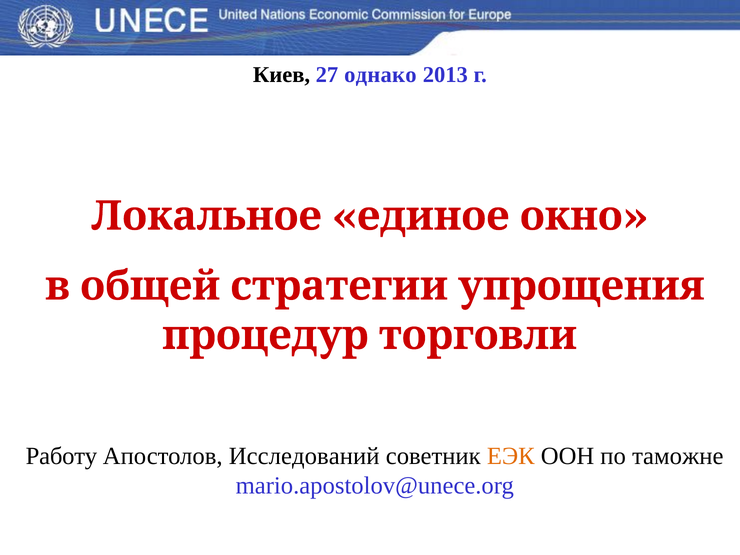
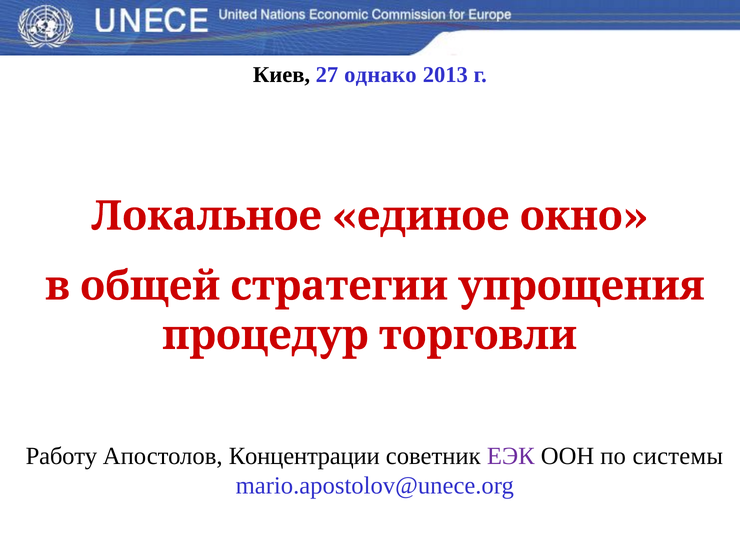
Исследований: Исследований -> Концентрации (304, 456)
ЕЭК colour: orange -> purple (511, 456)
таможне: таможне -> системы (678, 456)
